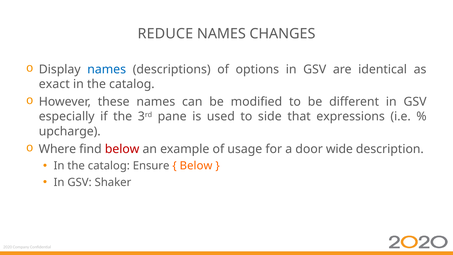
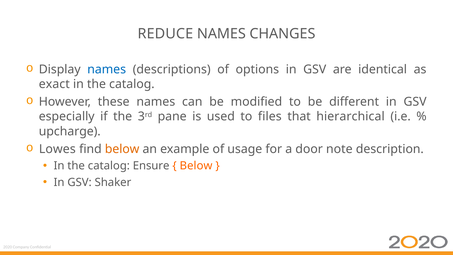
side: side -> files (270, 116)
expressions: expressions -> hierarchical (351, 116)
Where: Where -> Lowes (57, 149)
below colour: red -> orange (122, 149)
wide: wide -> note (339, 149)
